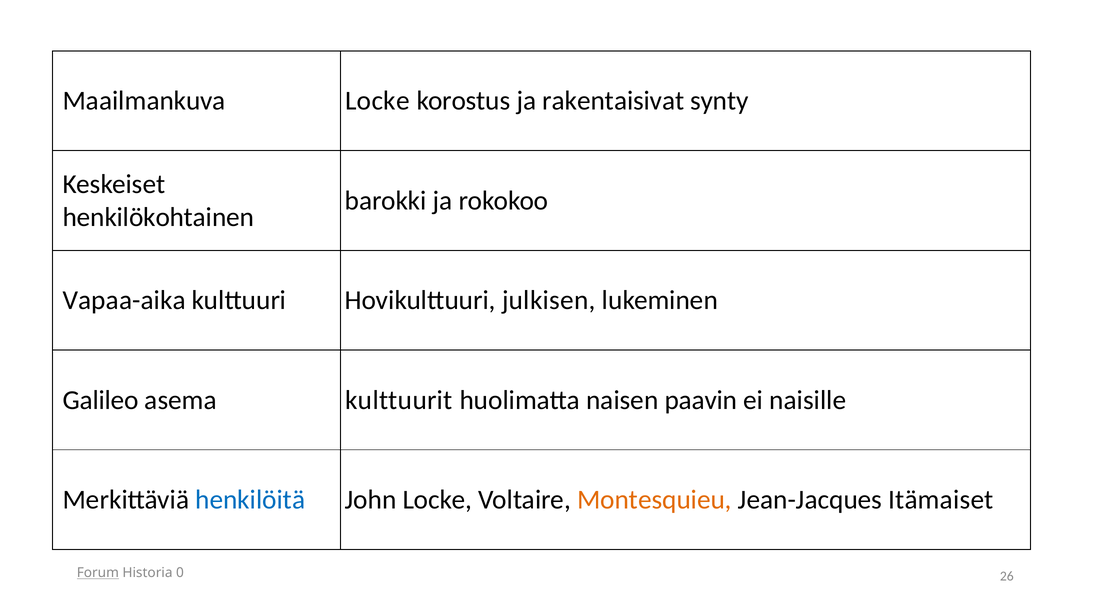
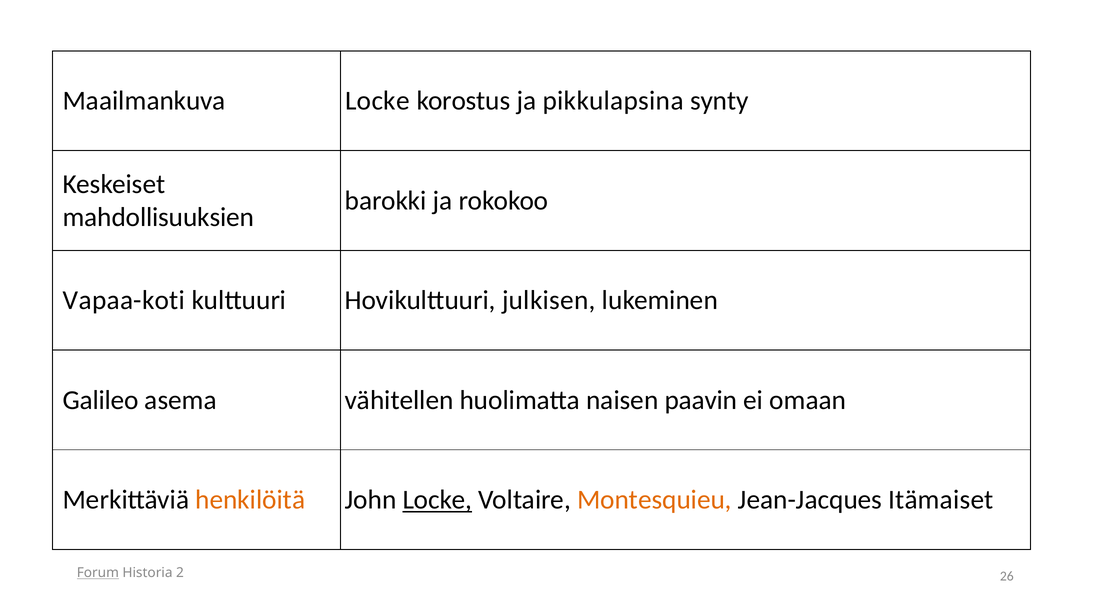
rakentaisivat: rakentaisivat -> pikkulapsina (613, 101)
henkilökohtainen: henkilökohtainen -> mahdollisuuksien (158, 217)
Vapaa-aika: Vapaa-aika -> Vapaa-koti (124, 300)
kulttuurit: kulttuurit -> vähitellen (399, 400)
naisille: naisille -> omaan (808, 400)
henkilöitä colour: blue -> orange (250, 500)
Locke underline: none -> present (437, 500)
0: 0 -> 2 (180, 573)
